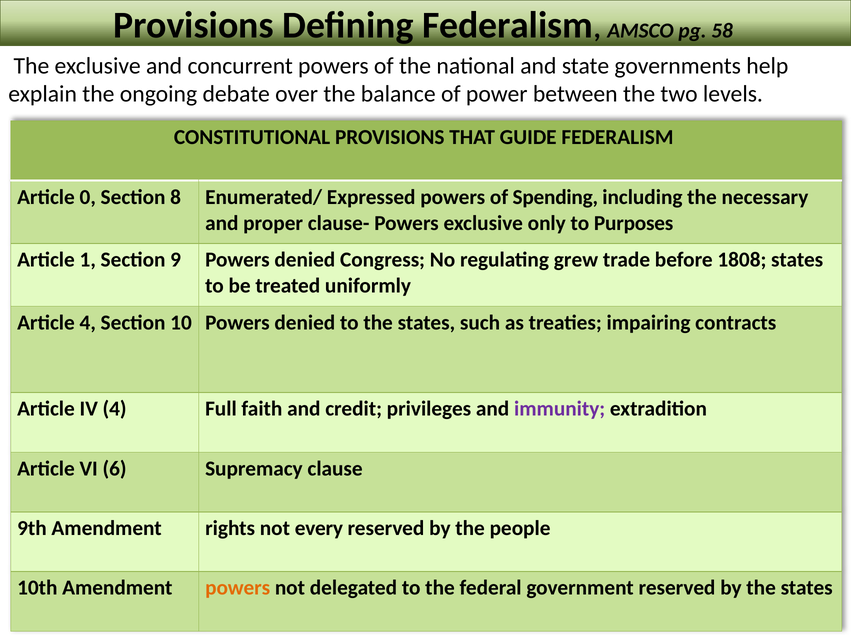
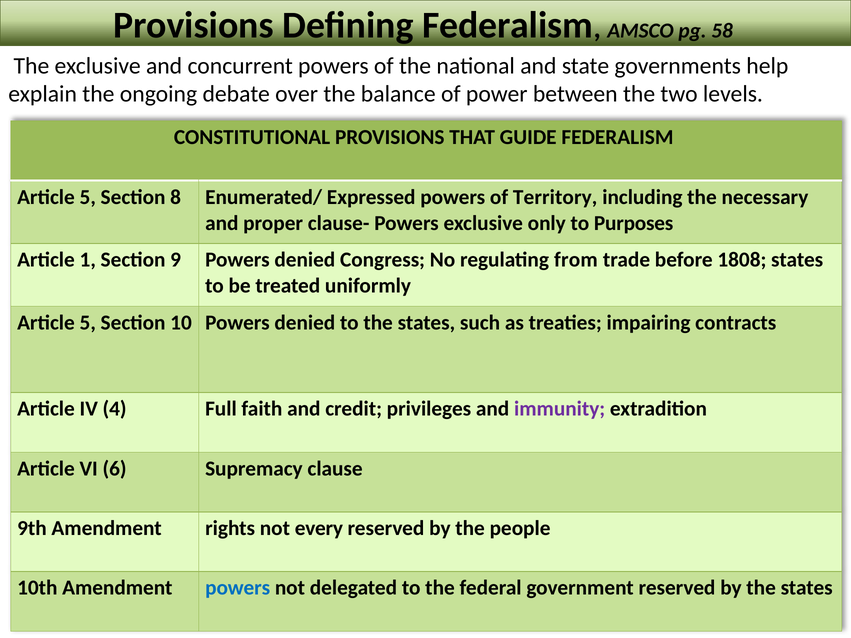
0: 0 -> 5 (88, 197)
Spending: Spending -> Territory (555, 197)
grew: grew -> from (576, 260)
4: 4 -> 5 (88, 323)
powers colour: orange -> blue (238, 588)
